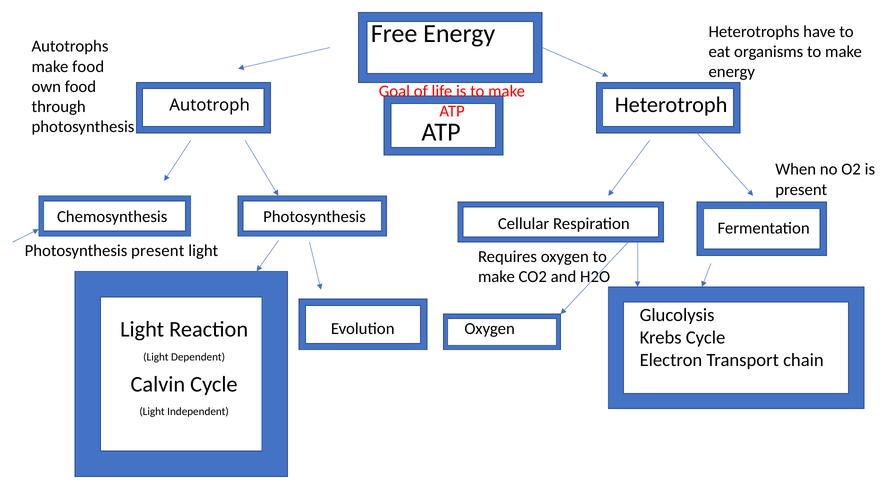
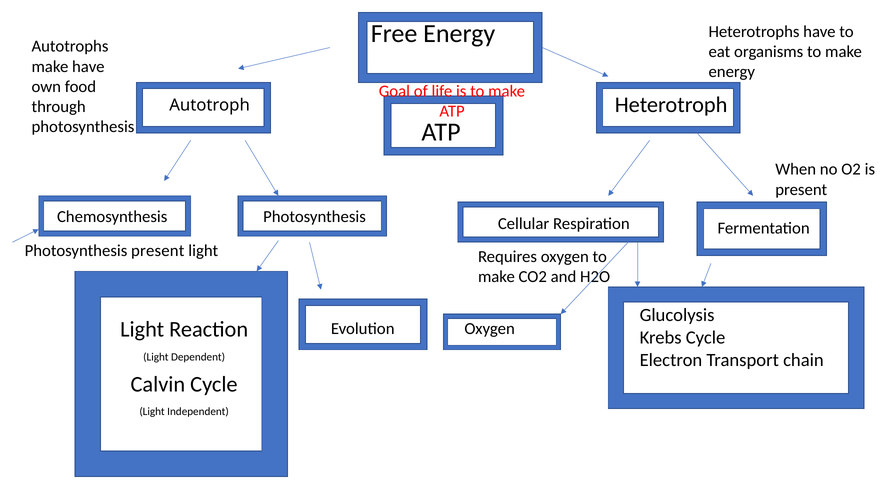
make food: food -> have (88, 67)
